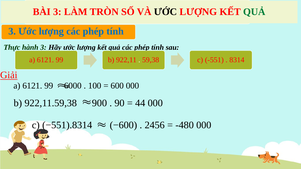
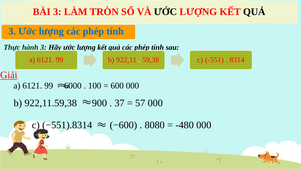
QUẢ colour: green -> black (254, 12)
90: 90 -> 37 (119, 103)
44: 44 -> 57 (140, 103)
2456: 2456 -> 8080 (155, 125)
